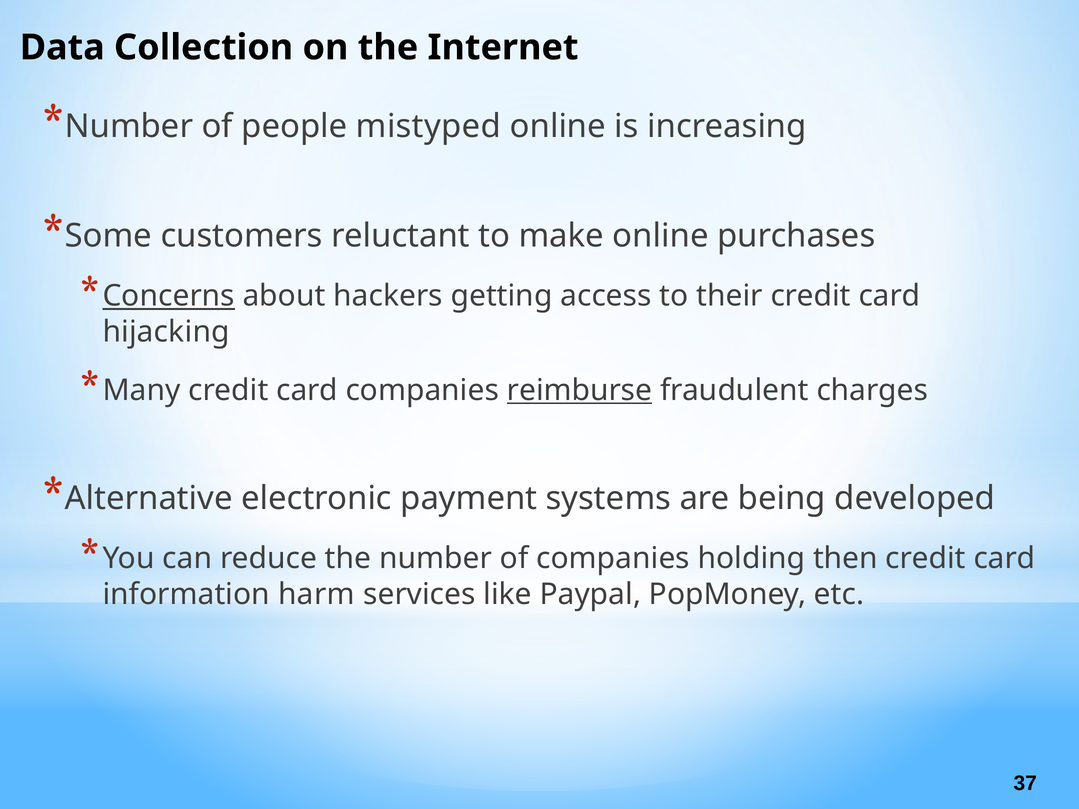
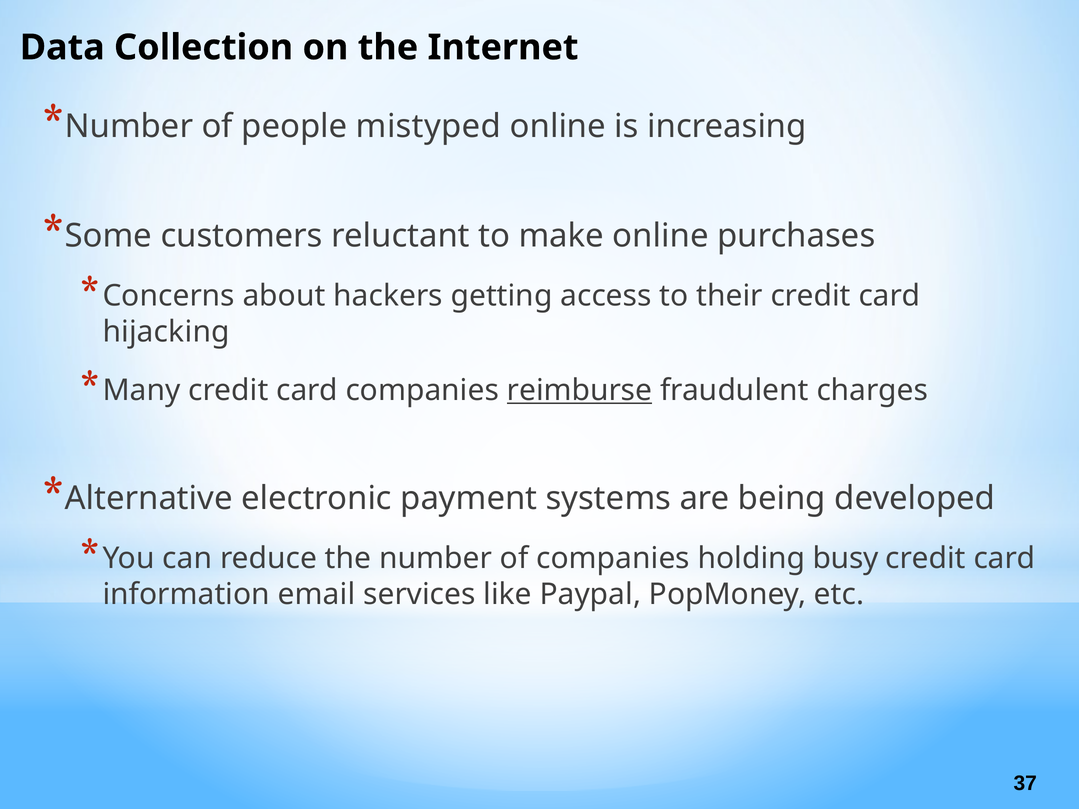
Concerns underline: present -> none (169, 296)
then: then -> busy (846, 559)
harm: harm -> email (316, 595)
